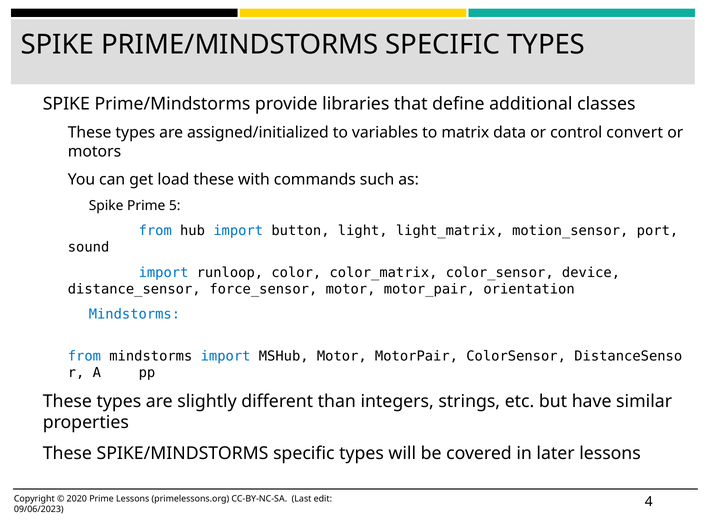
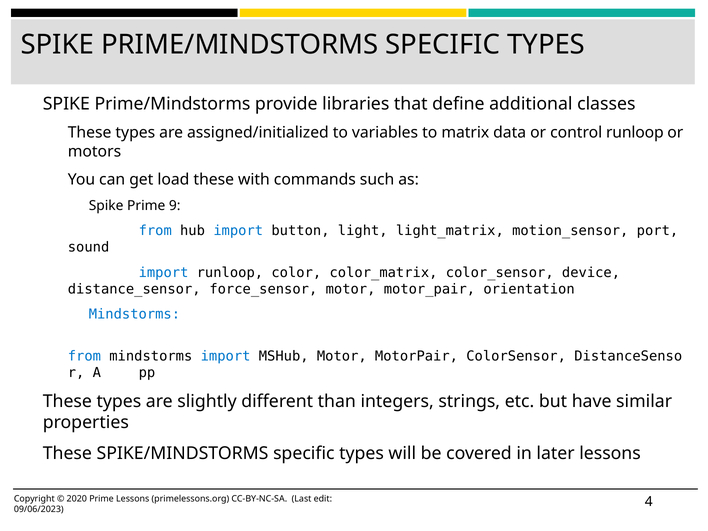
control convert: convert -> runloop (635, 133)
5: 5 -> 9 (175, 206)
